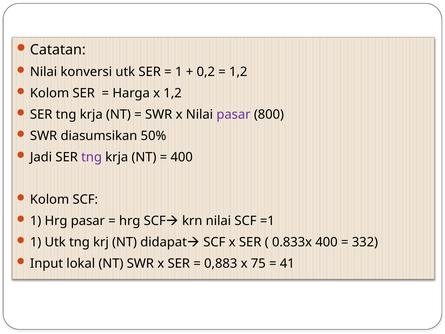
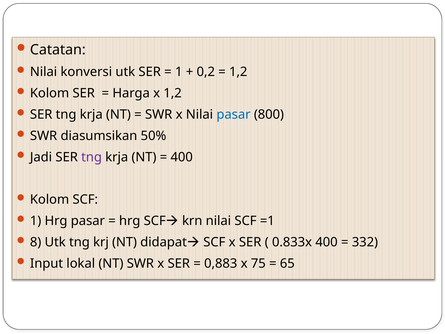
pasar colour: purple -> blue (234, 114)
1: 1 -> 8 (36, 242)
41: 41 -> 65 (287, 263)
